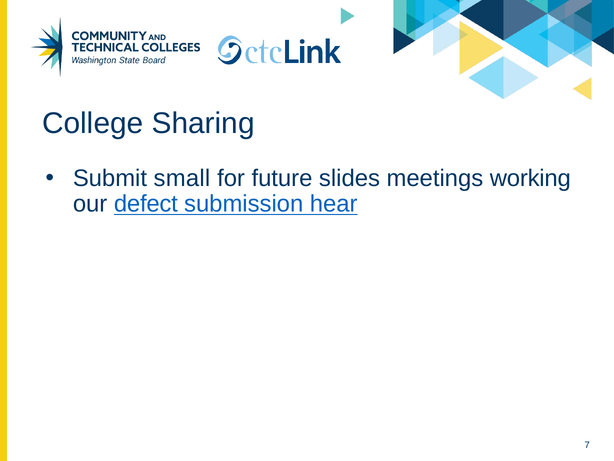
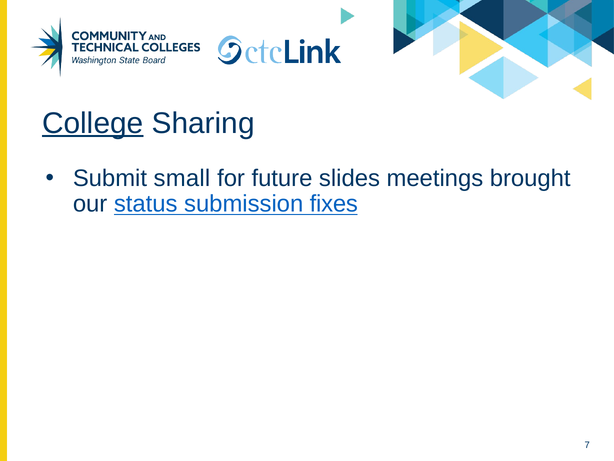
College underline: none -> present (93, 123)
working: working -> brought (530, 178)
defect: defect -> status (146, 204)
hear: hear -> fixes (334, 204)
